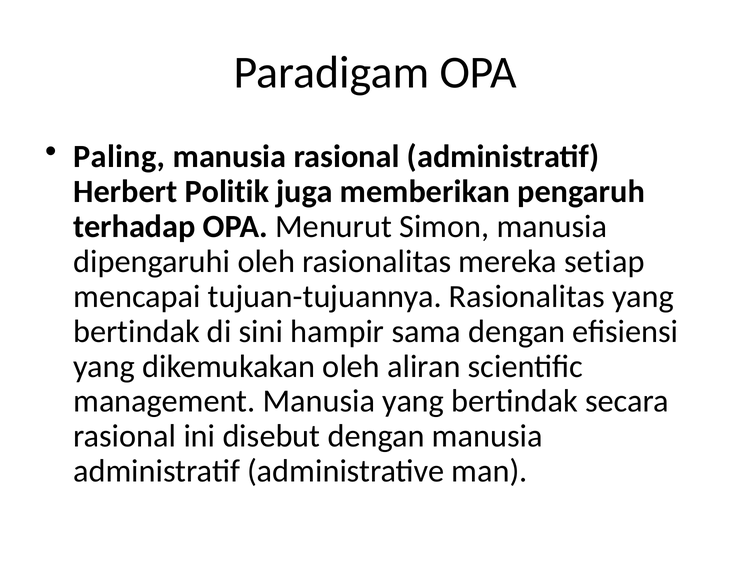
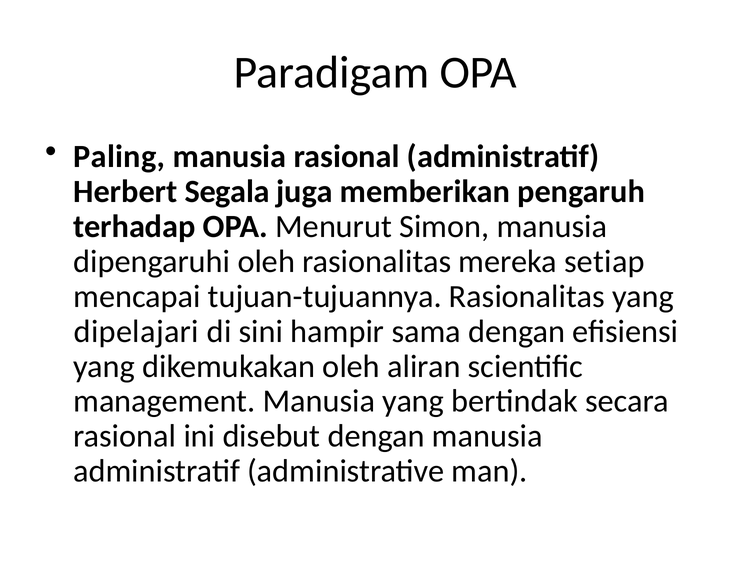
Politik: Politik -> Segala (227, 192)
bertindak: bertindak -> dipelajari (136, 332)
